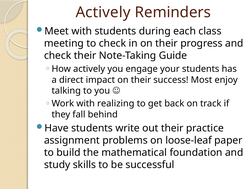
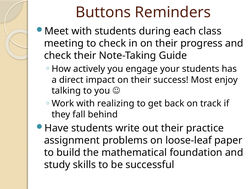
Actively: Actively -> Buttons (103, 12)
